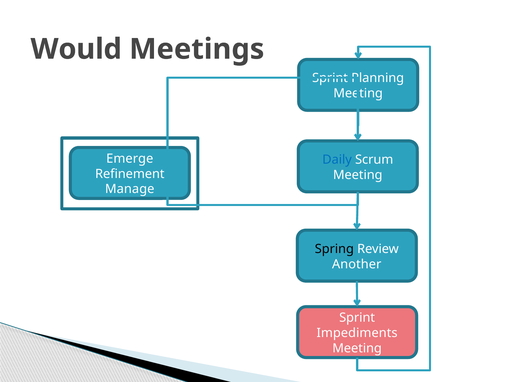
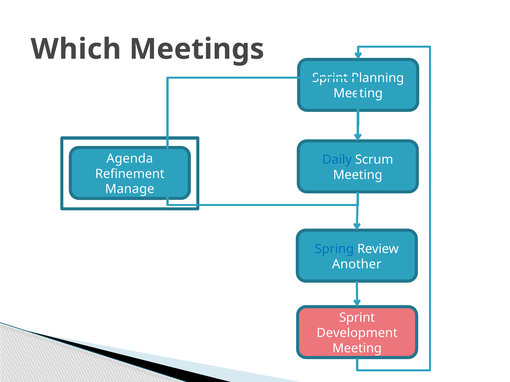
Would: Would -> Which (76, 49)
Emerge: Emerge -> Agenda (130, 159)
Spring colour: black -> blue (334, 249)
Impediments: Impediments -> Development (357, 333)
